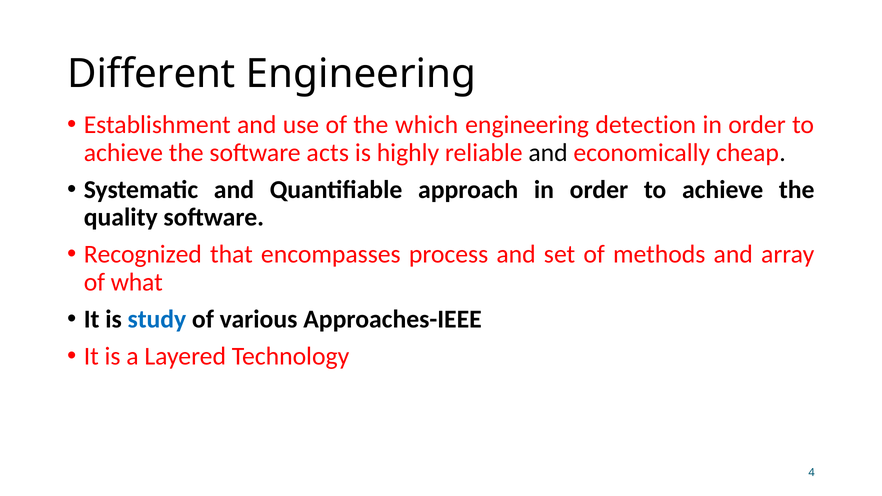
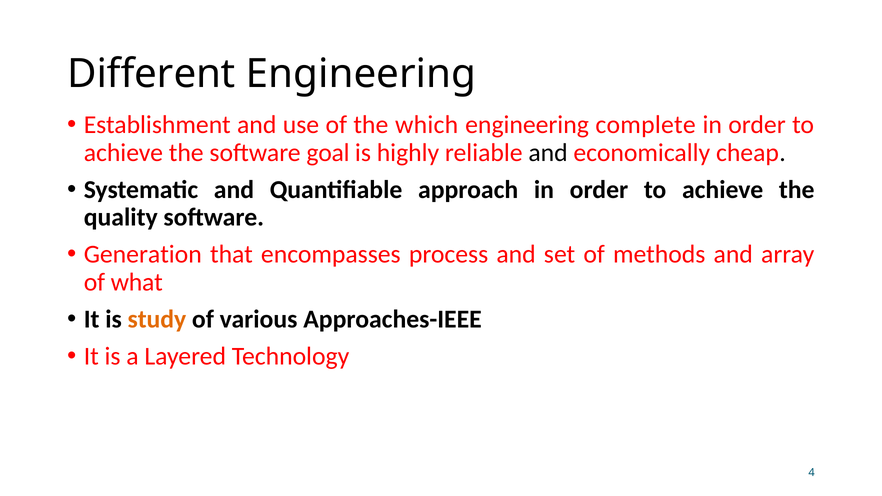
detection: detection -> complete (646, 125)
acts: acts -> goal (328, 153)
Recognized: Recognized -> Generation (143, 254)
study colour: blue -> orange (157, 319)
